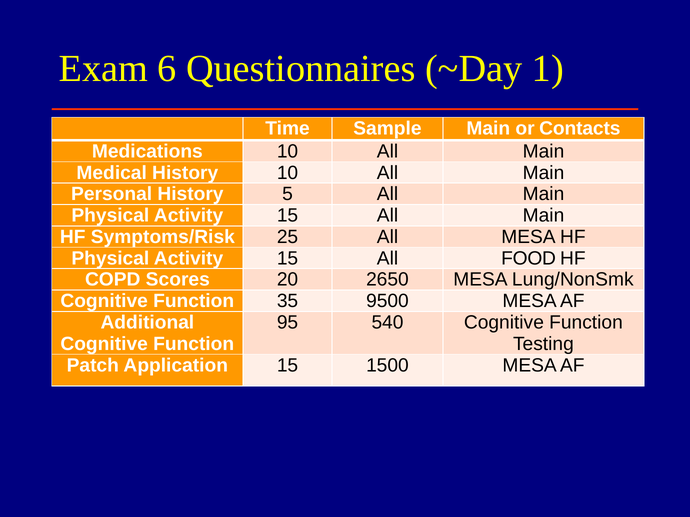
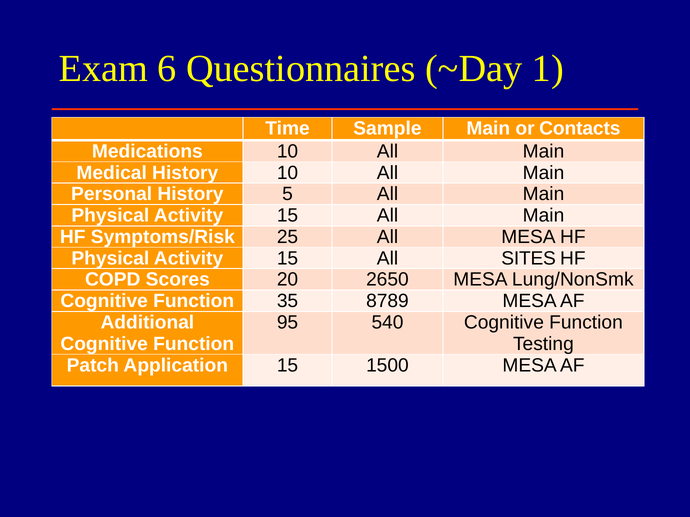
FOOD: FOOD -> SITES (529, 259)
9500: 9500 -> 8789 (387, 301)
